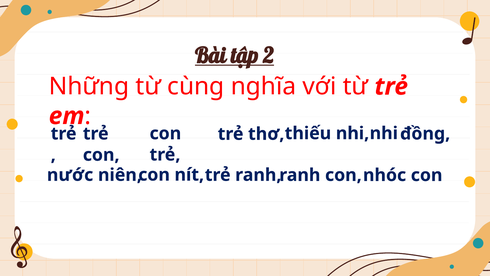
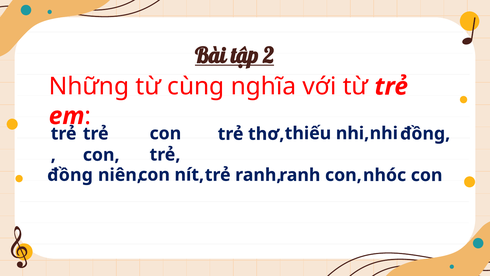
nước: nước -> đồng (70, 175)
